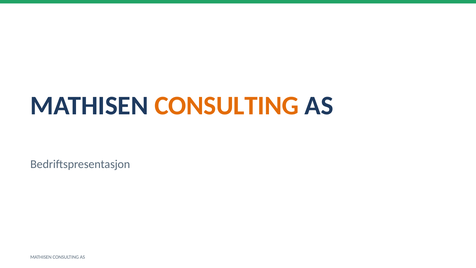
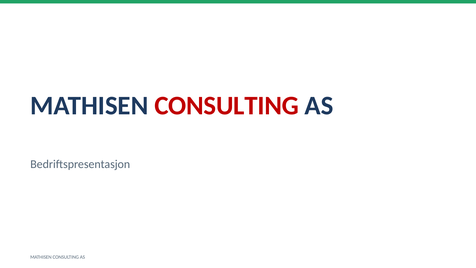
CONSULTING colour: orange -> red (227, 106)
